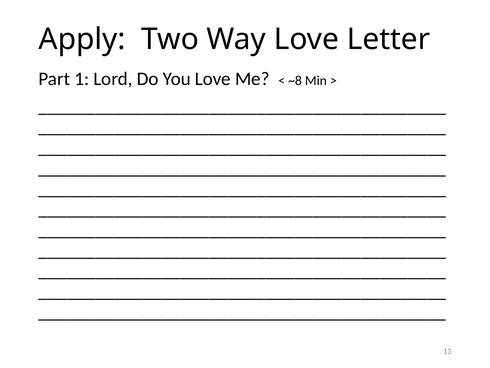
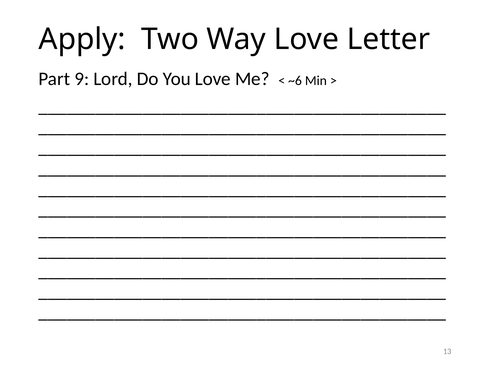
1: 1 -> 9 (82, 79)
~8: ~8 -> ~6 (295, 80)
